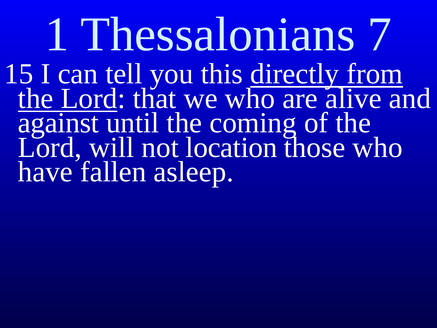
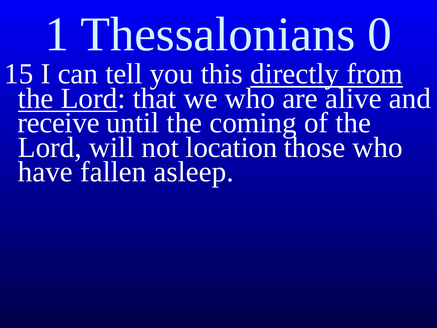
7: 7 -> 0 (379, 34)
against: against -> receive (58, 123)
